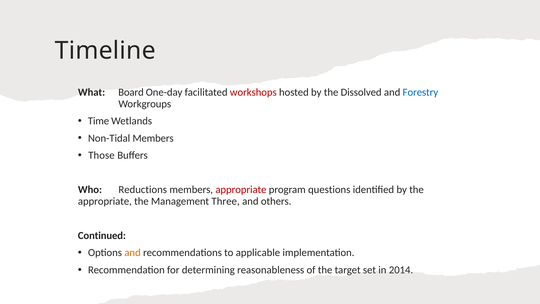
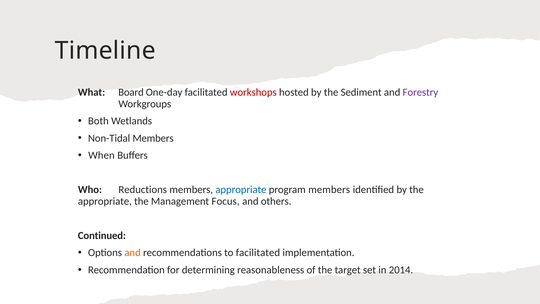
Dissolved: Dissolved -> Sediment (361, 92)
Forestry colour: blue -> purple (420, 92)
Time: Time -> Both (98, 121)
Those: Those -> When (101, 155)
appropriate colour: red -> blue (241, 190)
program questions: questions -> members (329, 190)
Three: Three -> Focus (226, 201)
to applicable: applicable -> facilitated (258, 253)
